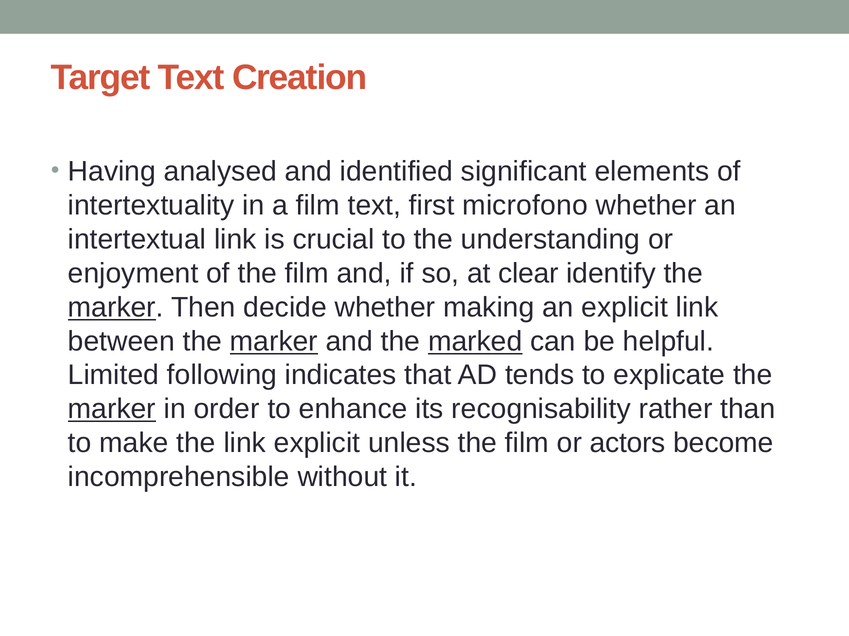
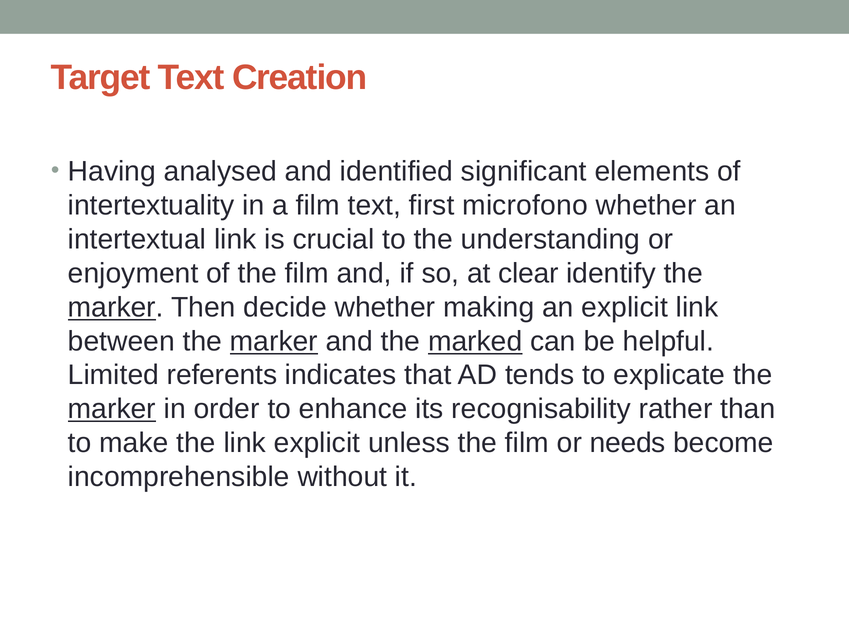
following: following -> referents (222, 376)
actors: actors -> needs (628, 443)
